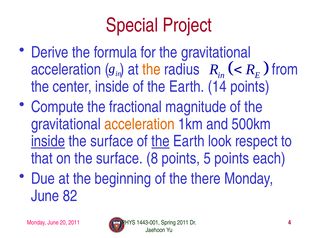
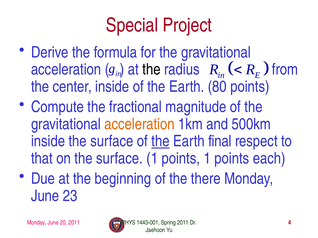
the colour: orange -> black (151, 70)
14: 14 -> 80 (217, 87)
inside underline: present -> none (48, 142)
look: look -> final (220, 142)
surface 8: 8 -> 1 (152, 159)
points 5: 5 -> 1 (207, 159)
82: 82 -> 23 (70, 196)
